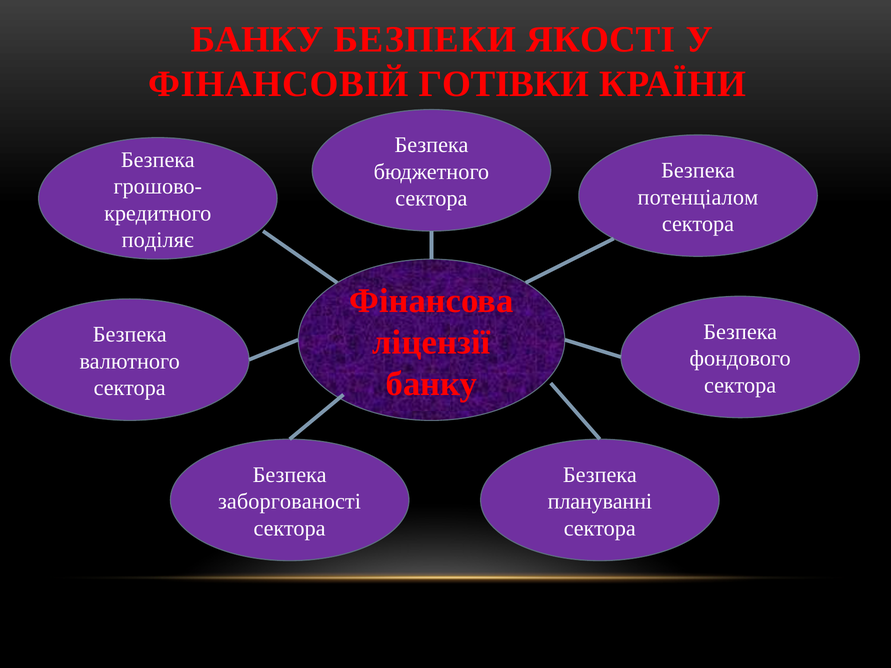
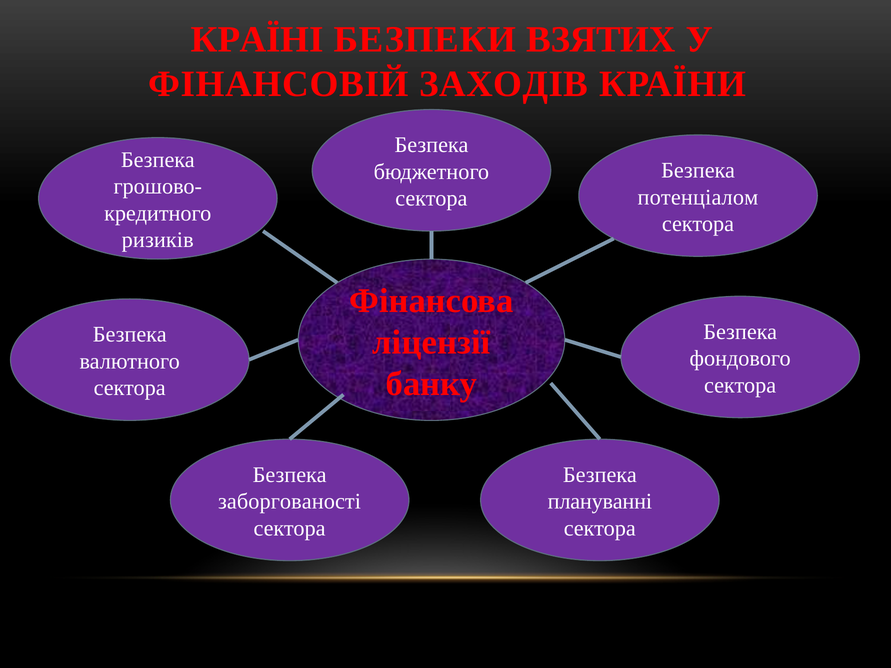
БАНКУ: БАНКУ -> КРАЇНІ (257, 39)
ЯКОСТІ: ЯКОСТІ -> ВЗЯТИХ (601, 39)
ГОТІВКИ: ГОТІВКИ -> ЗАХОДІВ (504, 84)
поділяє: поділяє -> ризиків (158, 240)
